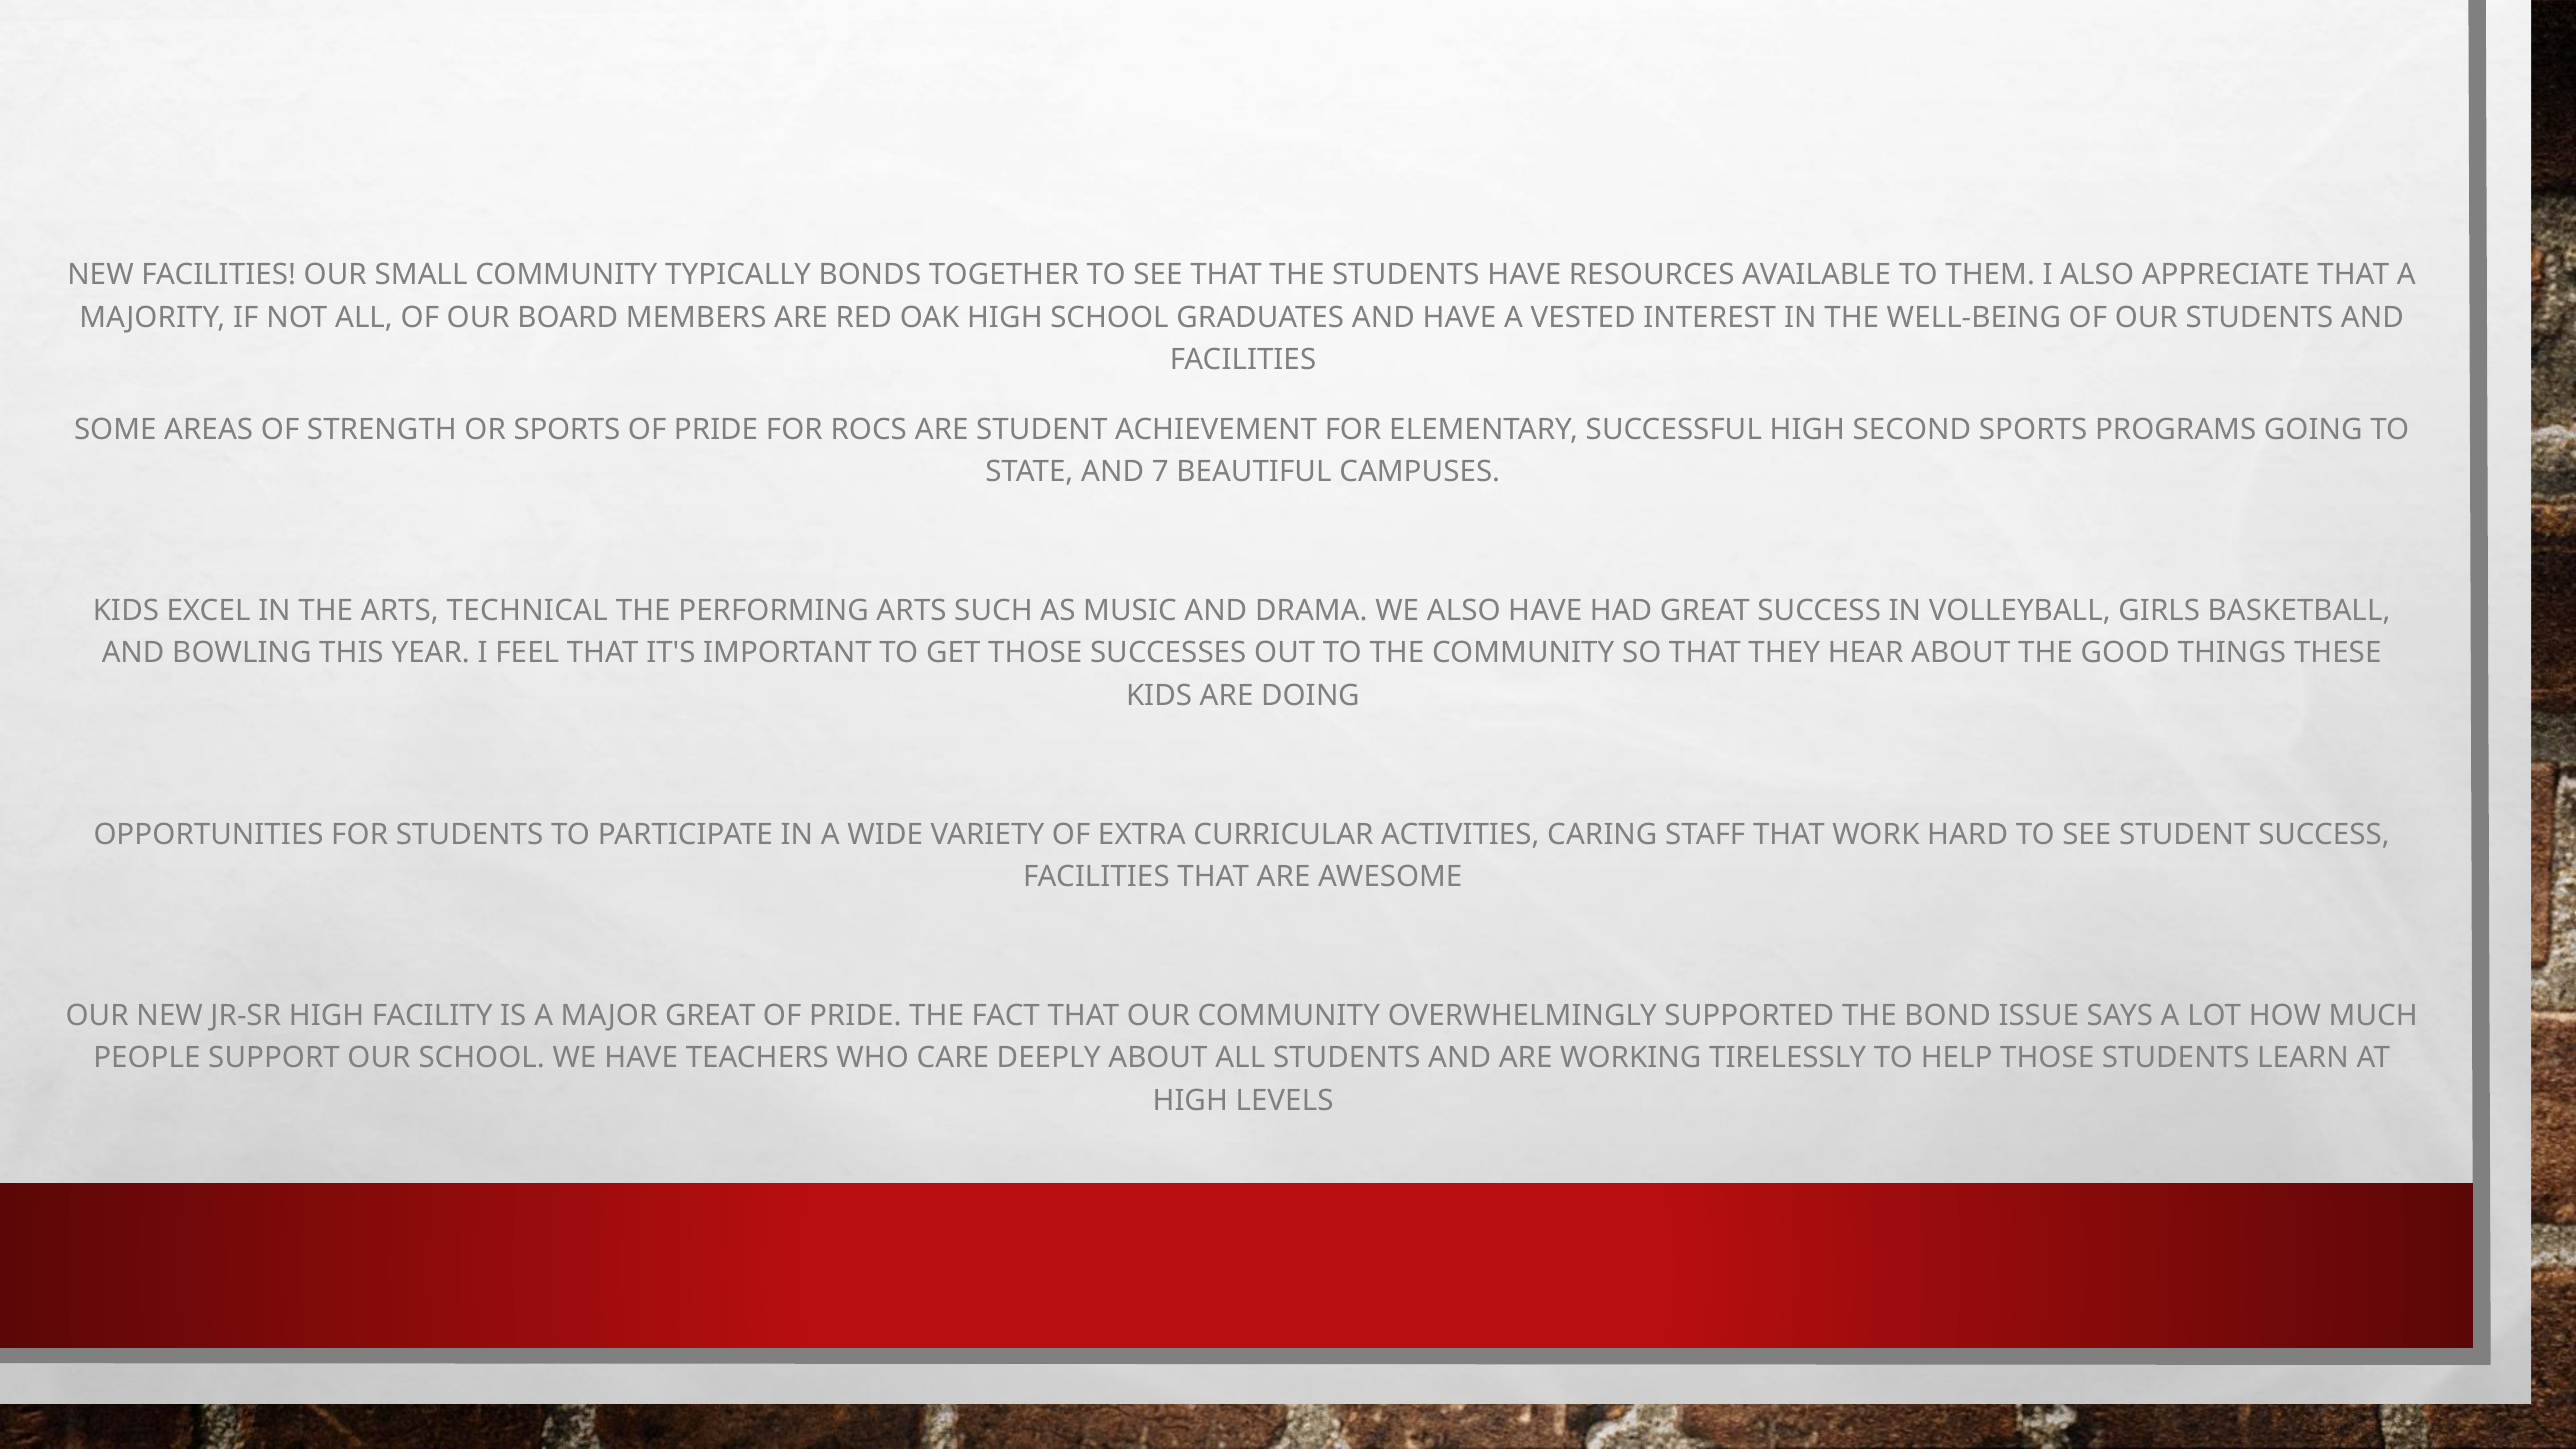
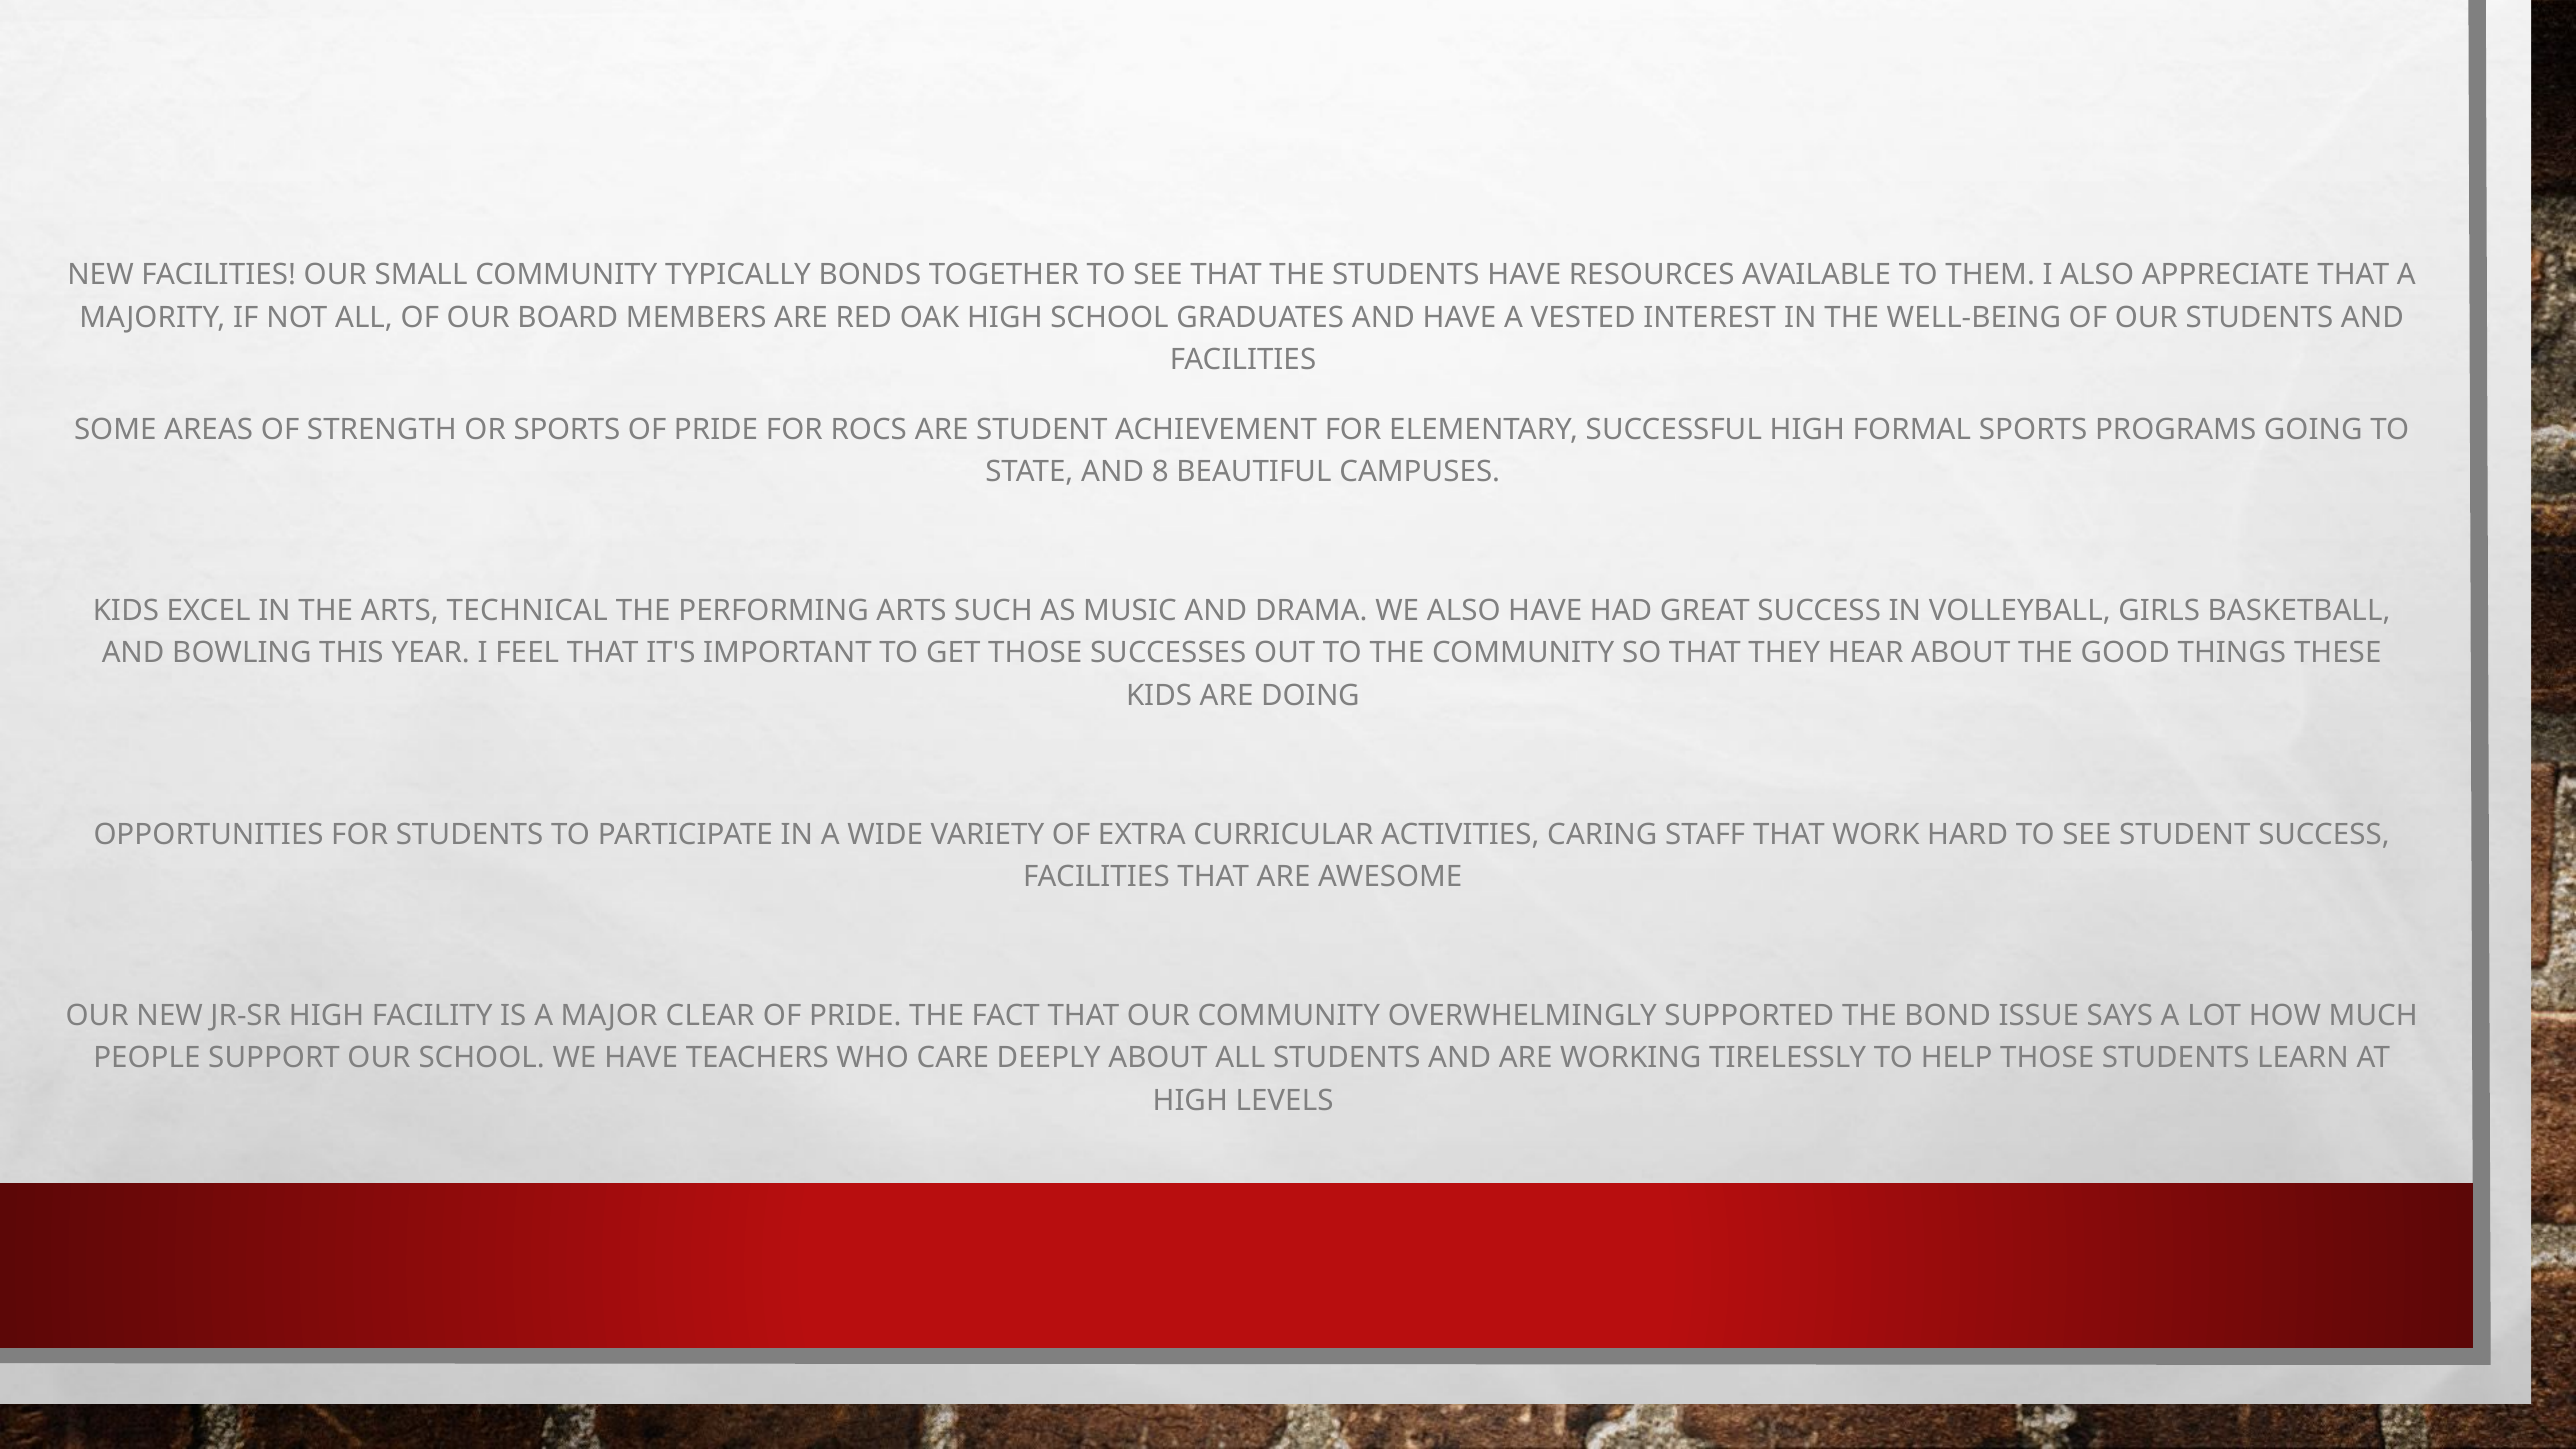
SECOND: SECOND -> FORMAL (1912, 429)
7: 7 -> 8 (1160, 472)
MAJOR GREAT: GREAT -> CLEAR (710, 1016)
